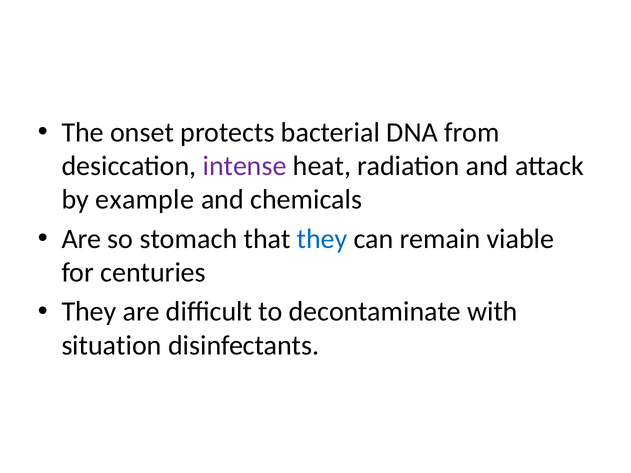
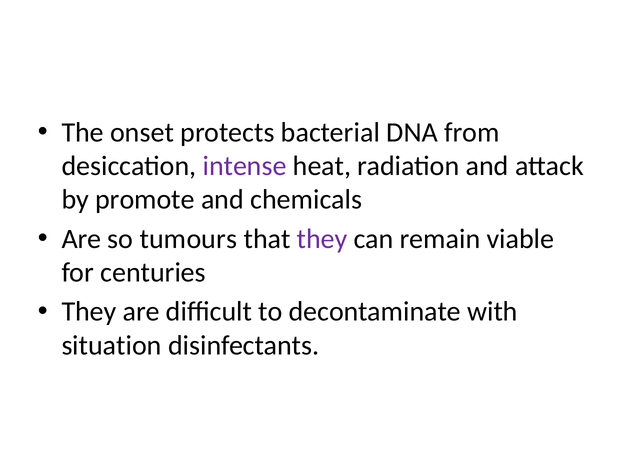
example: example -> promote (145, 200)
stomach: stomach -> tumours (188, 239)
they colour: blue -> purple (322, 239)
